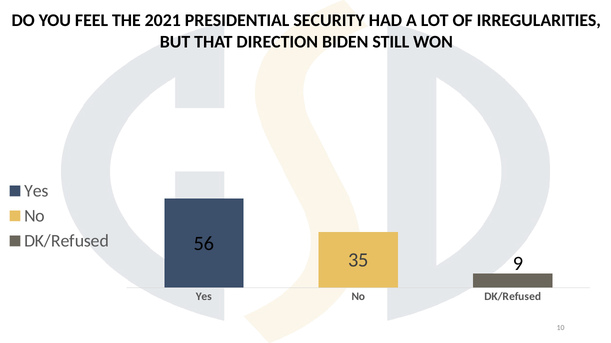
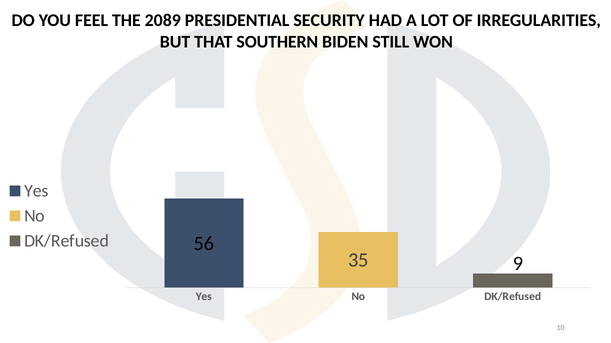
2021: 2021 -> 2089 (163, 20)
DIRECTION: DIRECTION -> SOUTHERN (277, 42)
